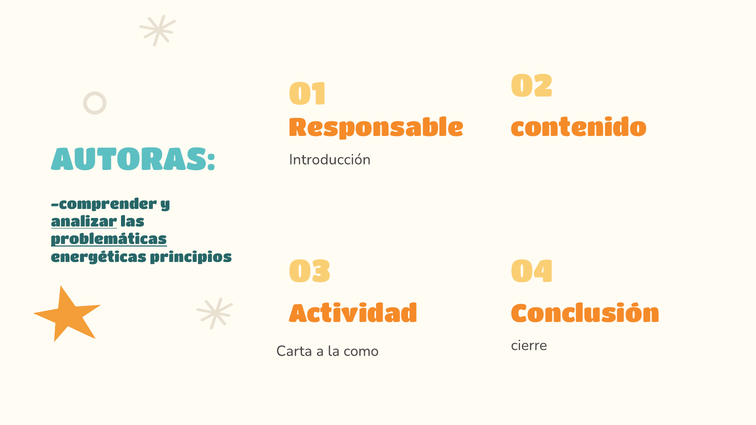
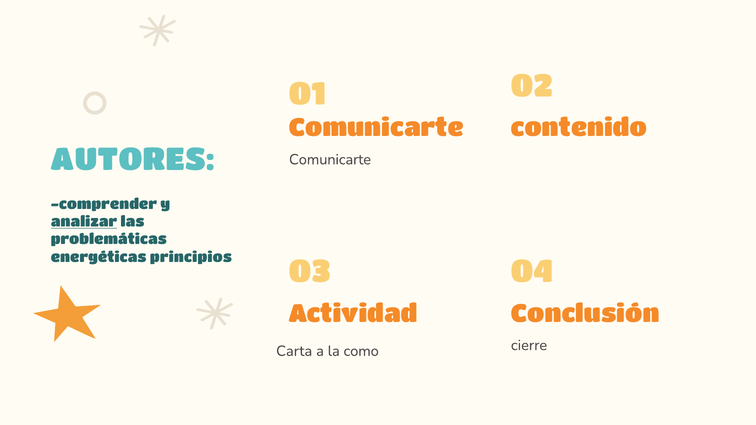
Responsable: Responsable -> Comunicarte (376, 128)
AUTORAS: AUTORAS -> AUTORES (133, 160)
Introducción: Introducción -> Comunicarte (330, 160)
problemáticas underline: present -> none (109, 240)
